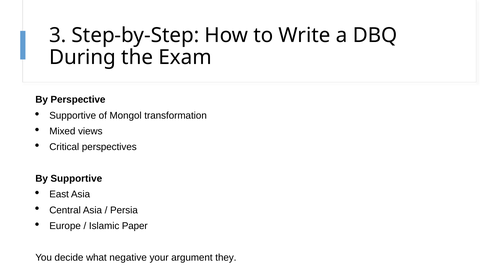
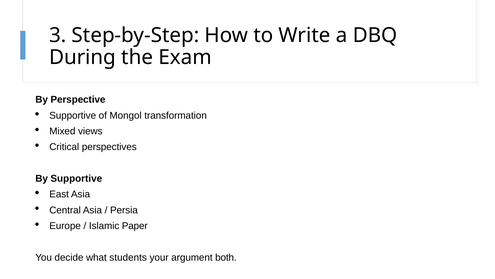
negative: negative -> students (128, 257)
they: they -> both (226, 257)
